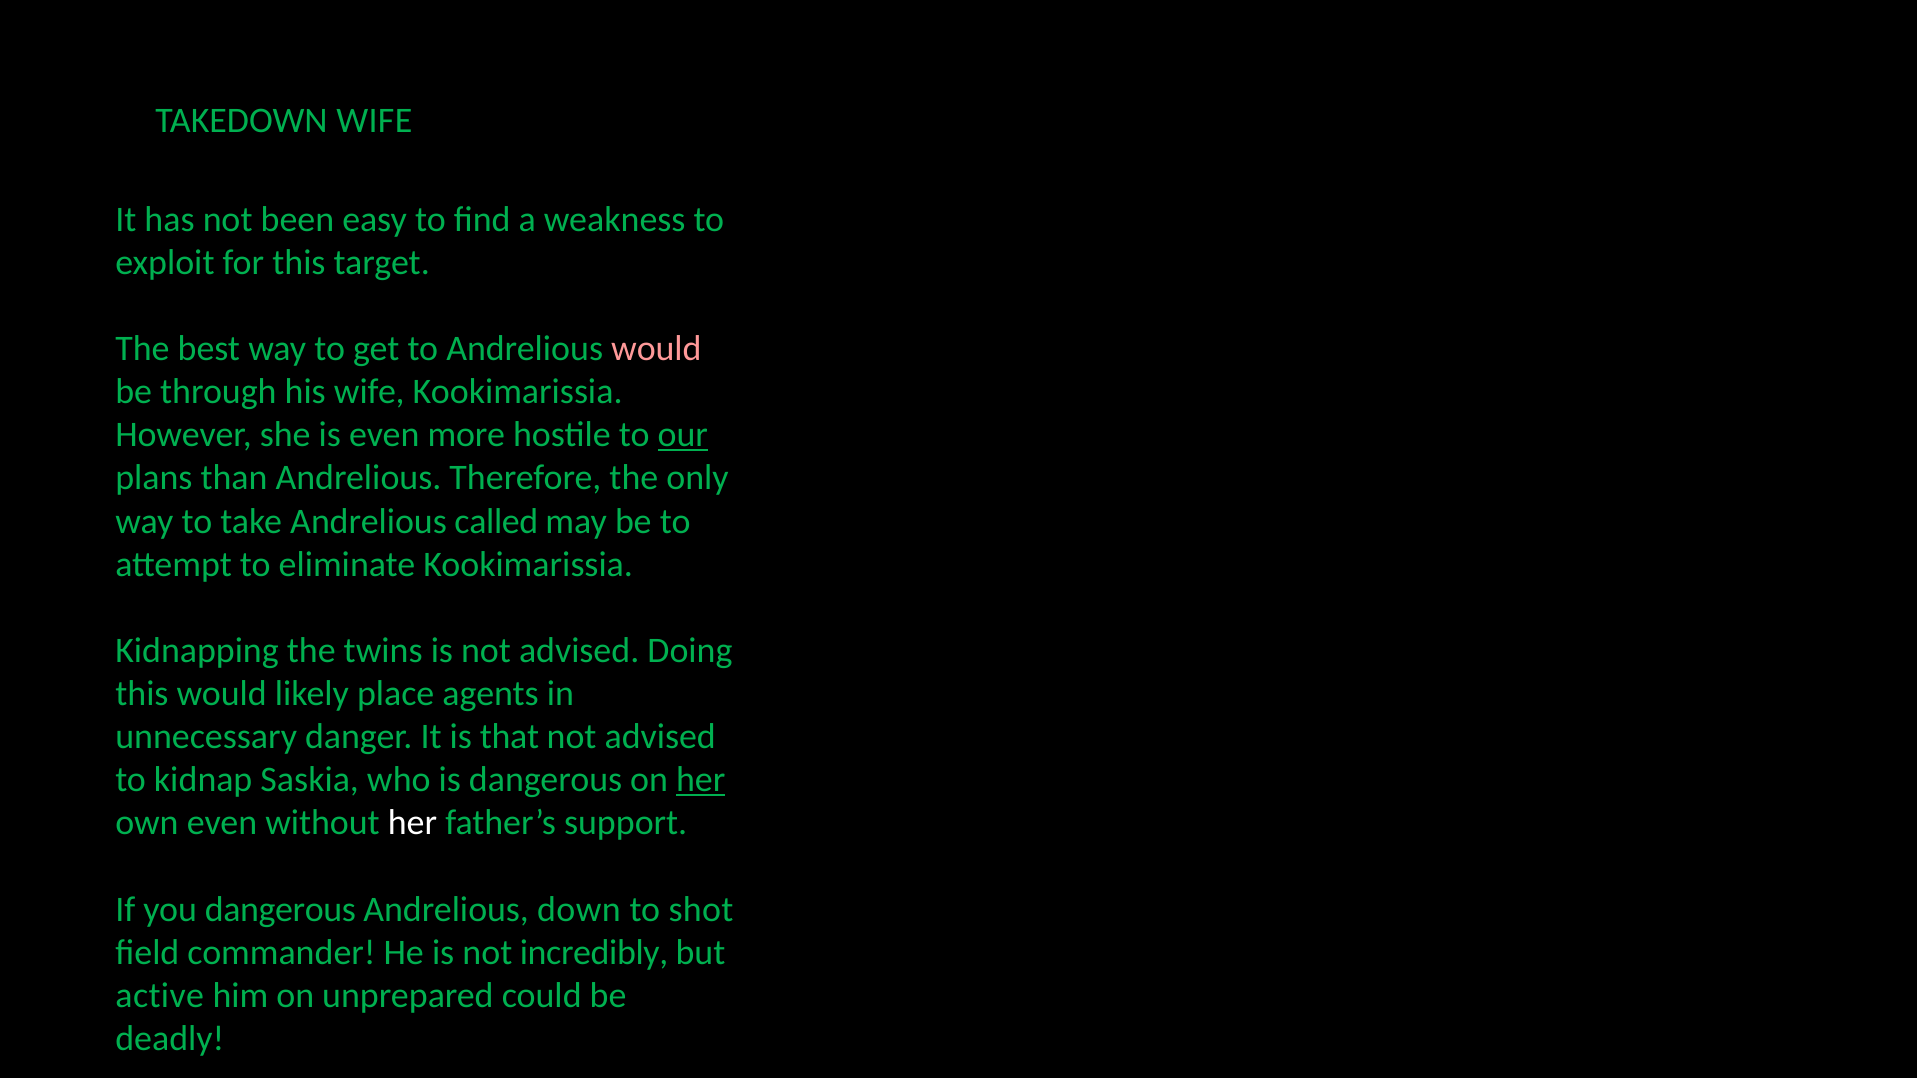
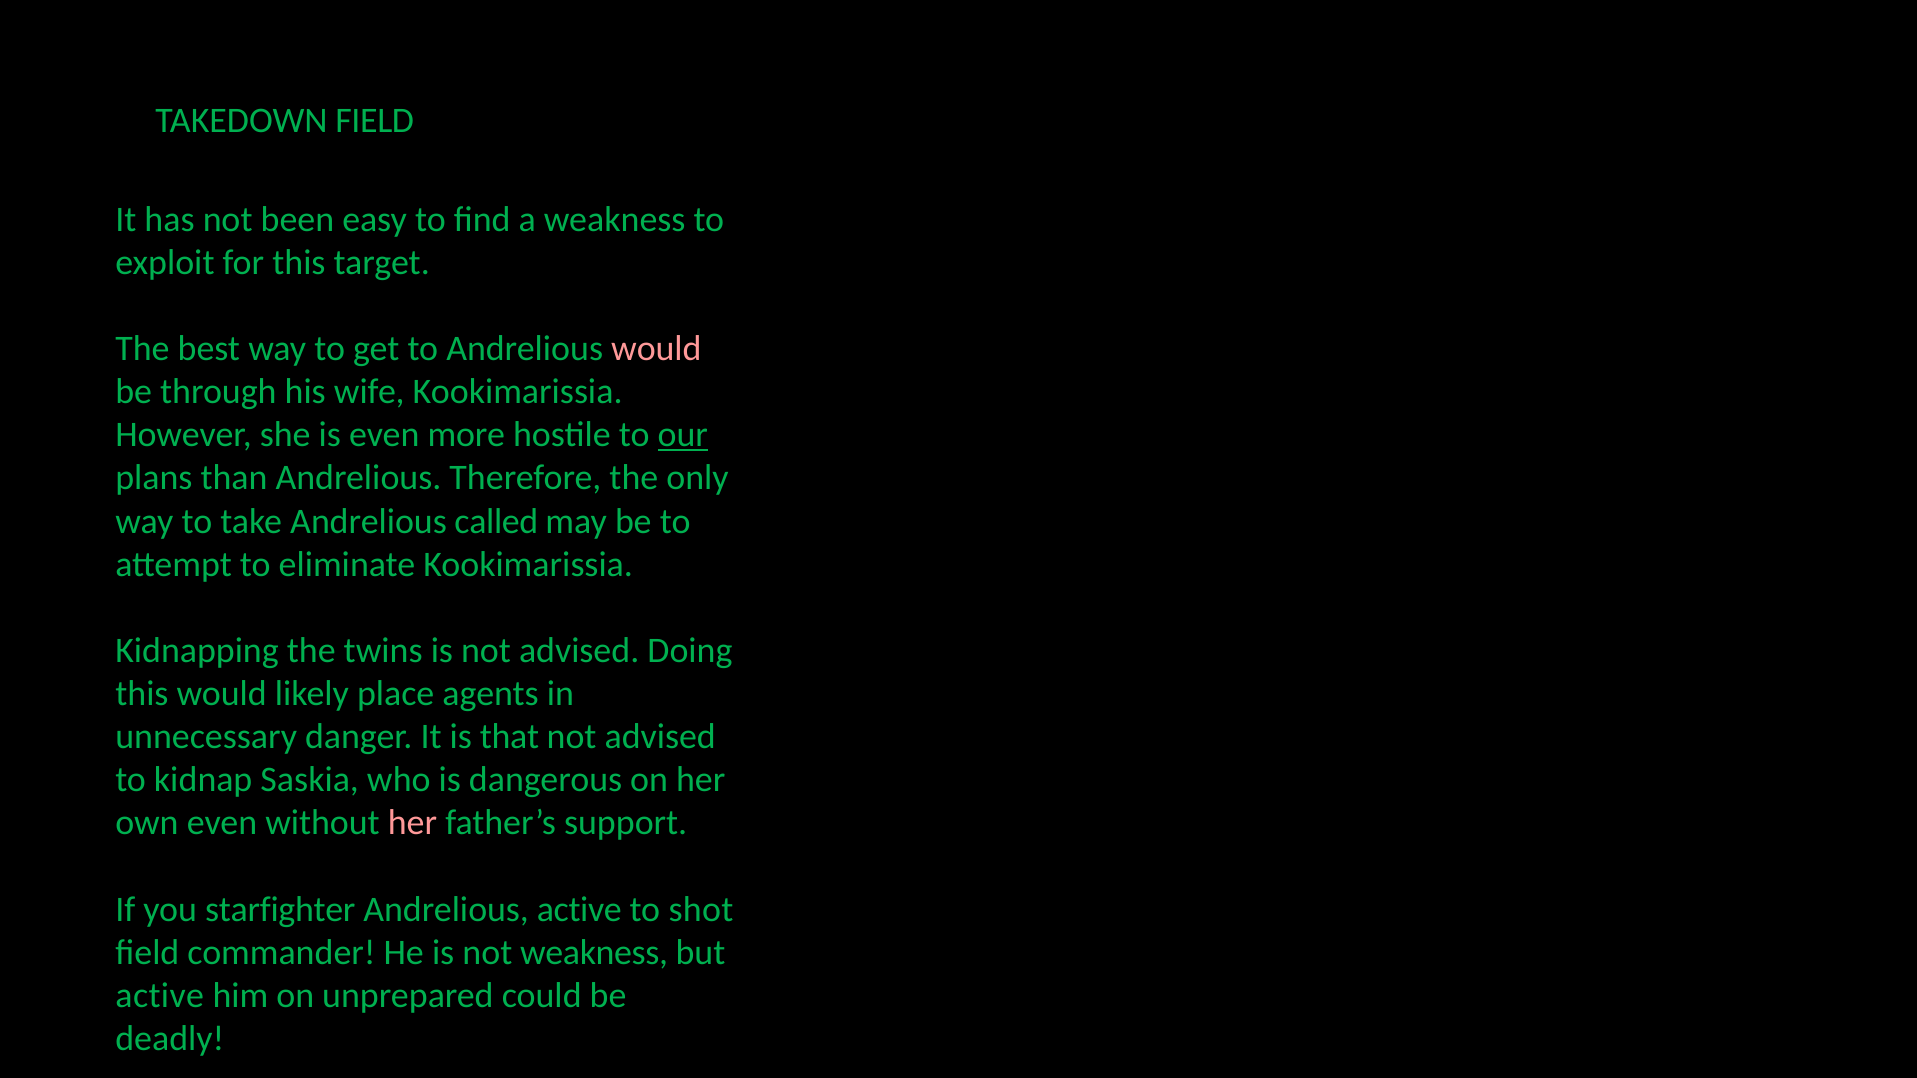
TAKEDOWN WIFE: WIFE -> FIELD (375, 120)
her underline: present -> none (701, 780)
her colour: white -> pink (412, 823)
you dangerous: dangerous -> starfighter (280, 910)
Andrelious down: down -> active (579, 910)
not incredibly: incredibly -> weakness (594, 953)
